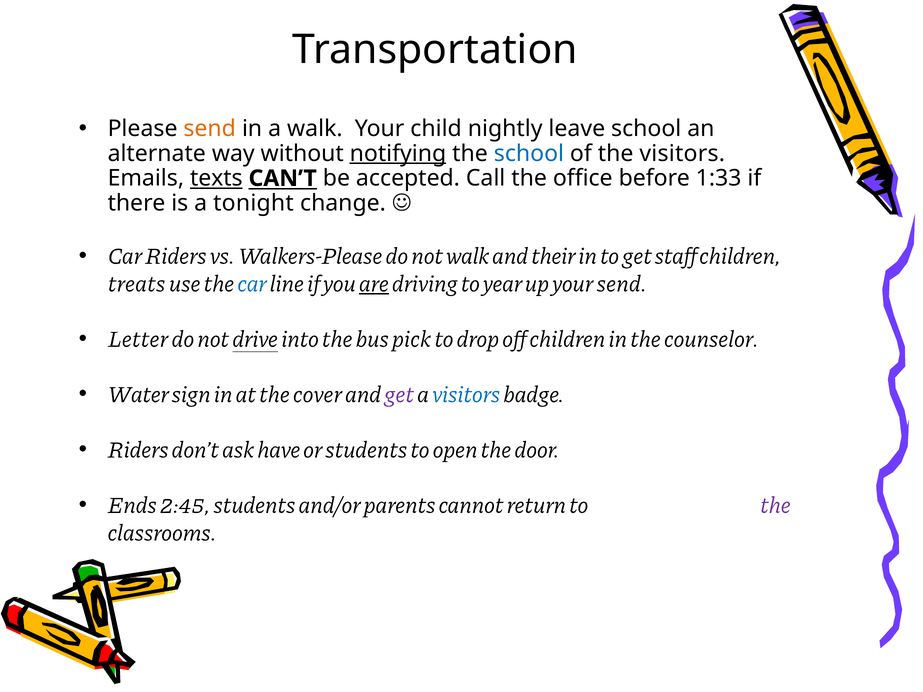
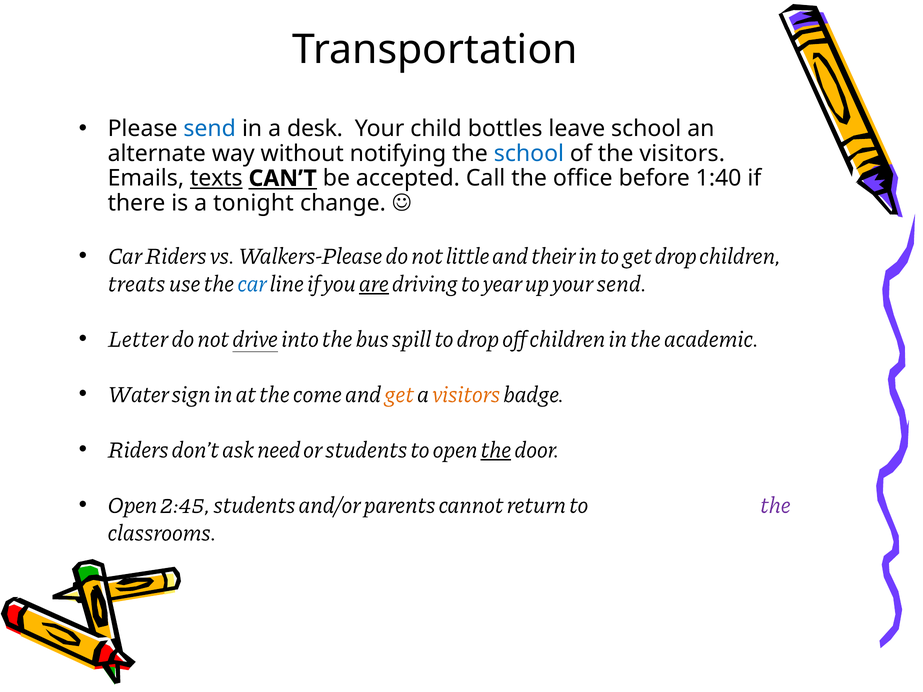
send colour: orange -> blue (210, 129)
a walk: walk -> desk (315, 129)
nightly: nightly -> bottles (505, 129)
notifying underline: present -> none (398, 153)
1:33: 1:33 -> 1:40 (719, 178)
not walk: walk -> little (468, 256)
get staff: staff -> drop (676, 256)
pick: pick -> spill (412, 339)
counselor: counselor -> academic (711, 339)
cover: cover -> come (317, 395)
get colour: purple -> orange (399, 395)
visitors colour: blue -> orange (466, 395)
have: have -> need (279, 450)
the underline: none -> present (496, 450)
Ends: Ends -> Open (132, 505)
